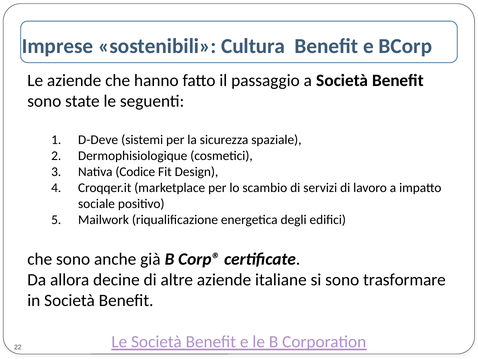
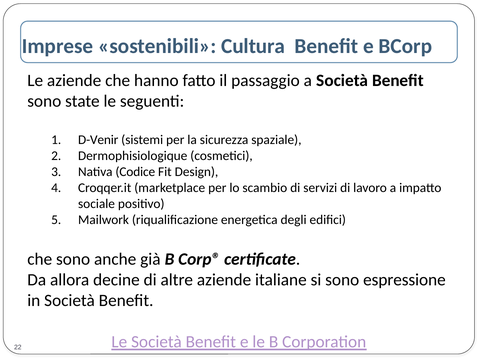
D-Deve: D-Deve -> D-Venir (98, 140)
trasformare: trasformare -> espressione (404, 279)
